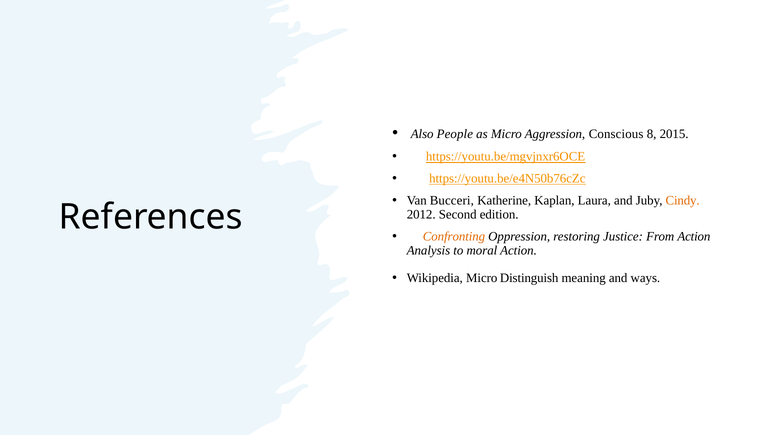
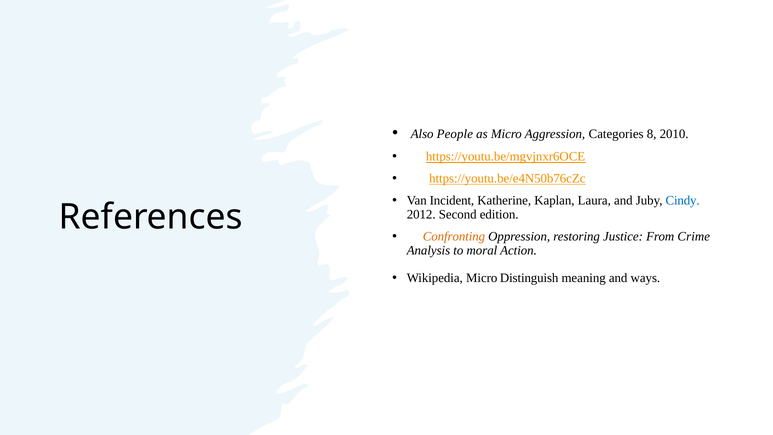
Conscious: Conscious -> Categories (616, 134)
2015: 2015 -> 2010 (674, 134)
Bucceri: Bucceri -> Incident (452, 201)
Cindy colour: orange -> blue (683, 201)
From Action: Action -> Crime (694, 236)
